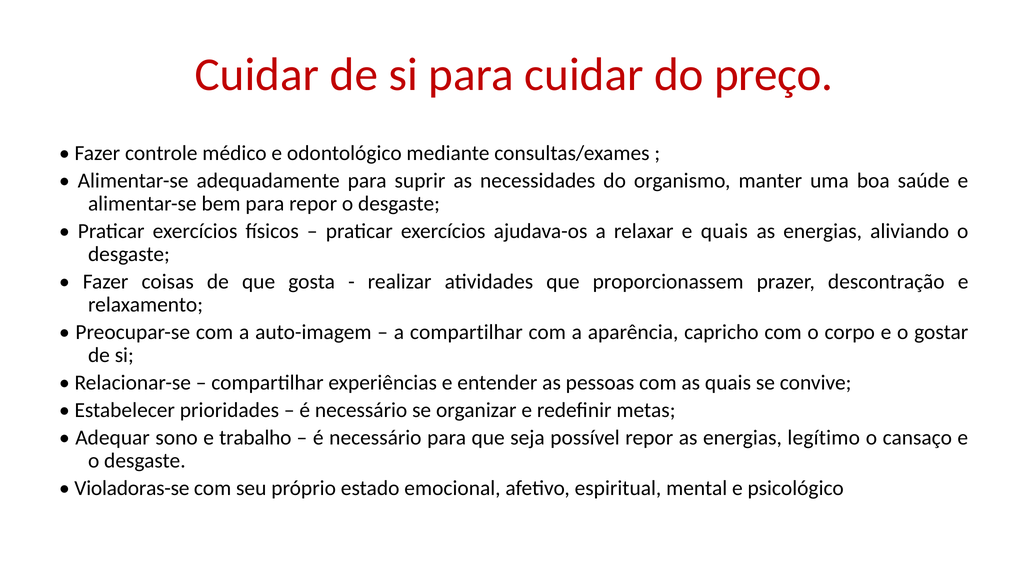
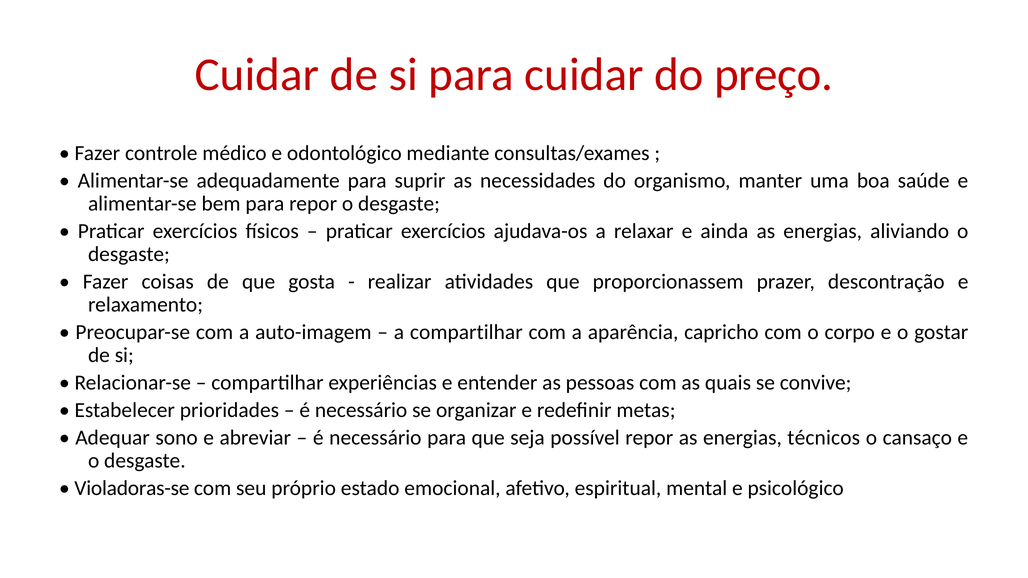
e quais: quais -> ainda (724, 231)
trabalho: trabalho -> abreviar (255, 438)
legítimo: legítimo -> técnicos (824, 438)
